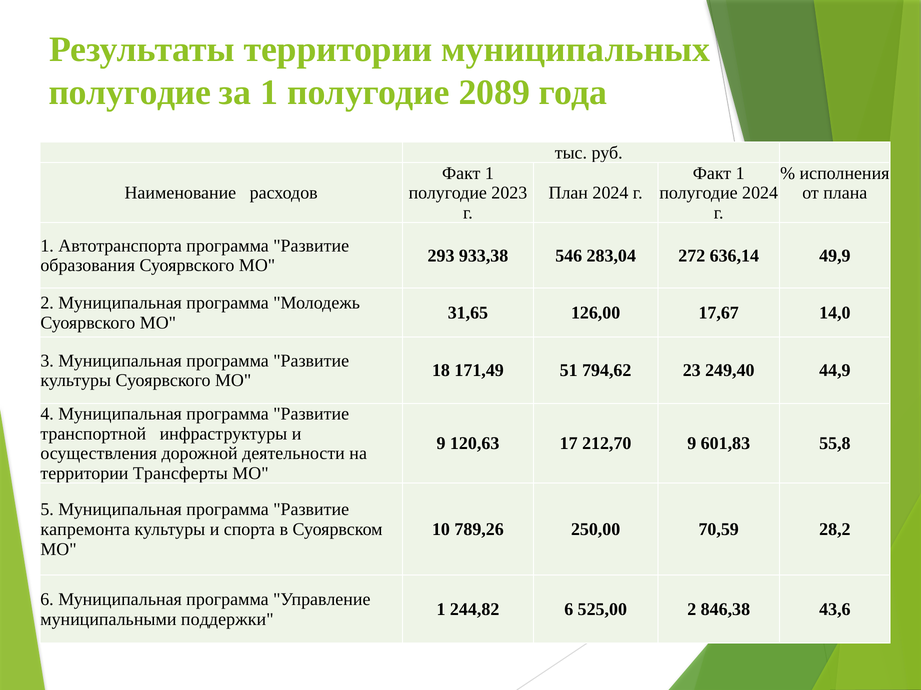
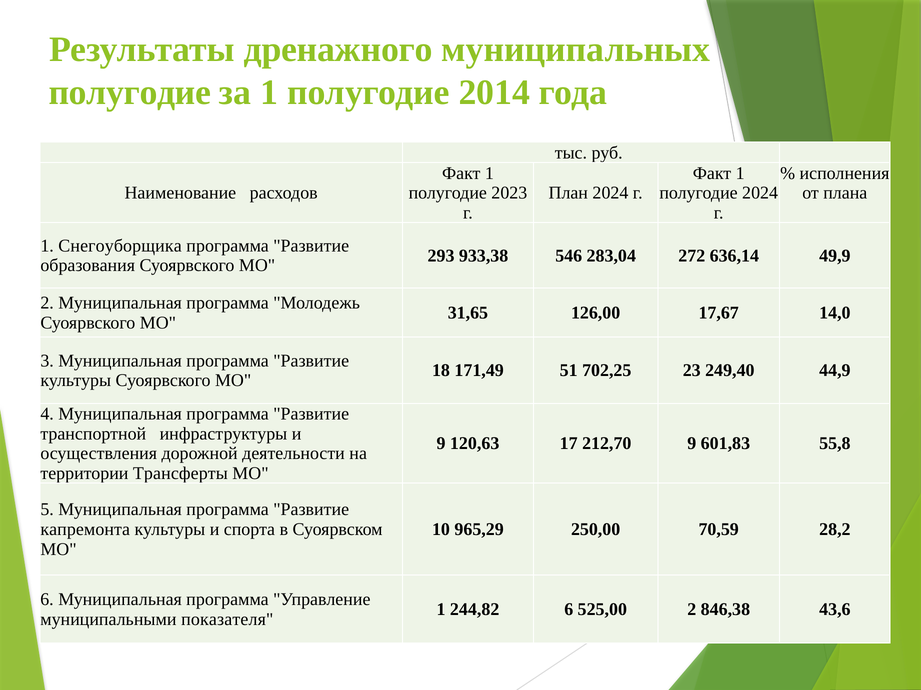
Результаты территории: территории -> дренажного (338, 49)
2089: 2089 -> 2014 (494, 92)
Автотранспорта: Автотранспорта -> Снегоуборщика (120, 246)
794,62: 794,62 -> 702,25 (607, 371)
789,26: 789,26 -> 965,29 (479, 530)
поддержки: поддержки -> показателя (227, 620)
